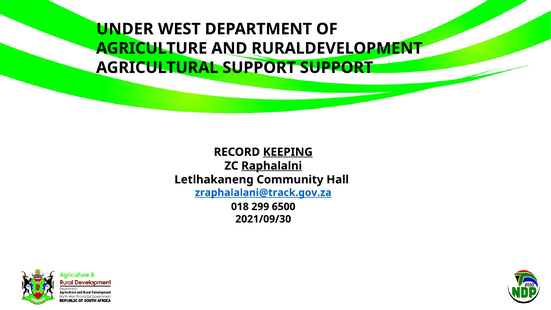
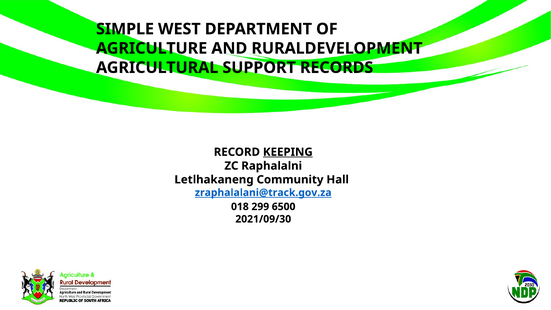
UNDER: UNDER -> SIMPLE (125, 29)
SUPPORT SUPPORT: SUPPORT -> RECORDS (337, 68)
Raphalalni underline: present -> none (272, 166)
